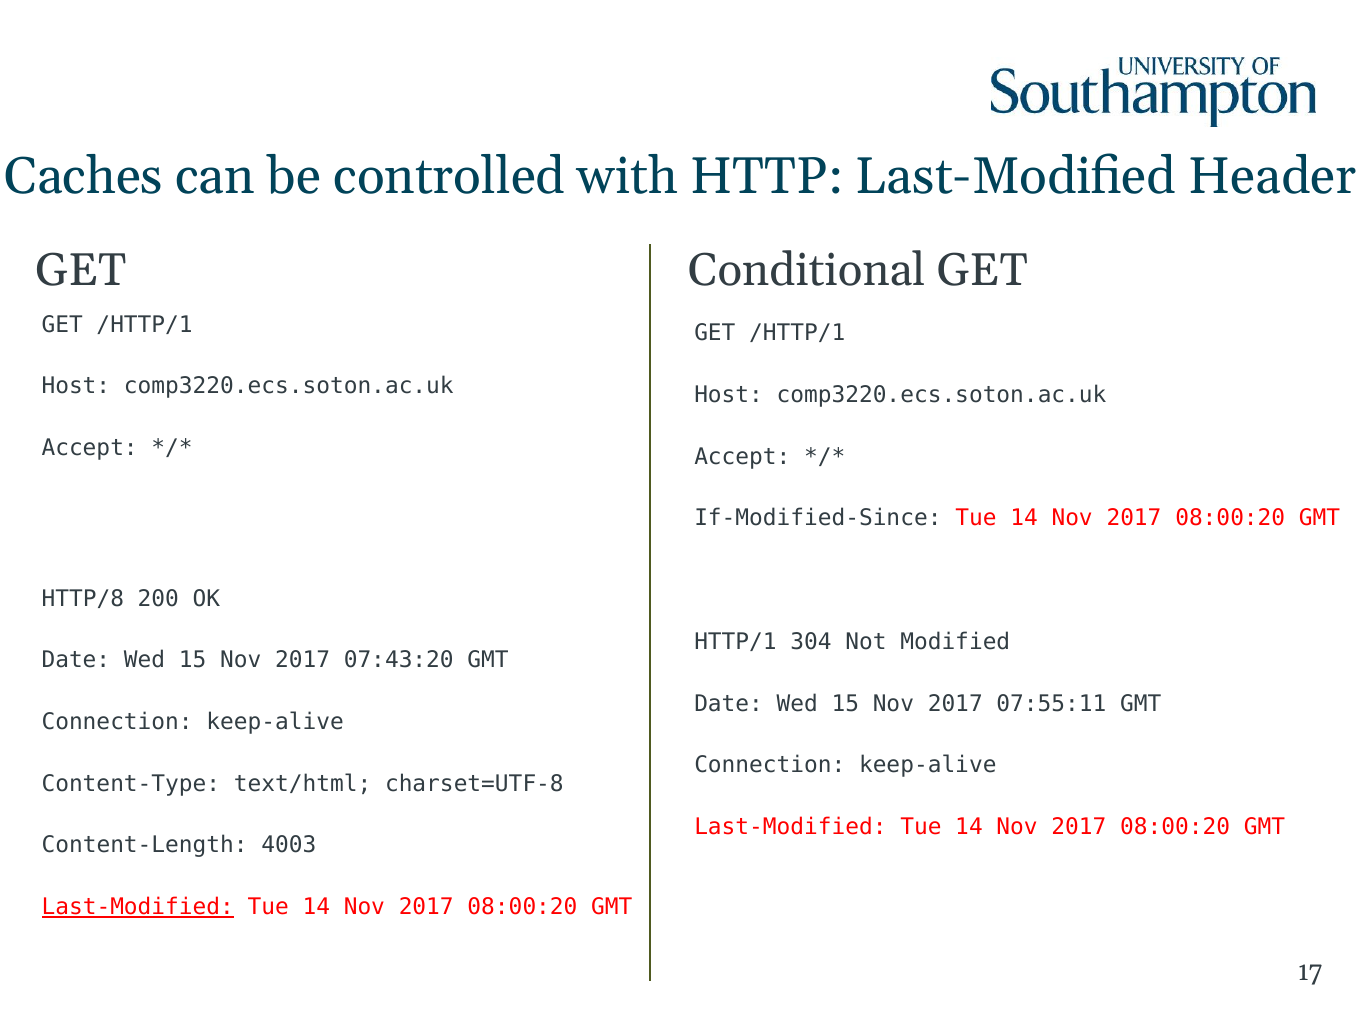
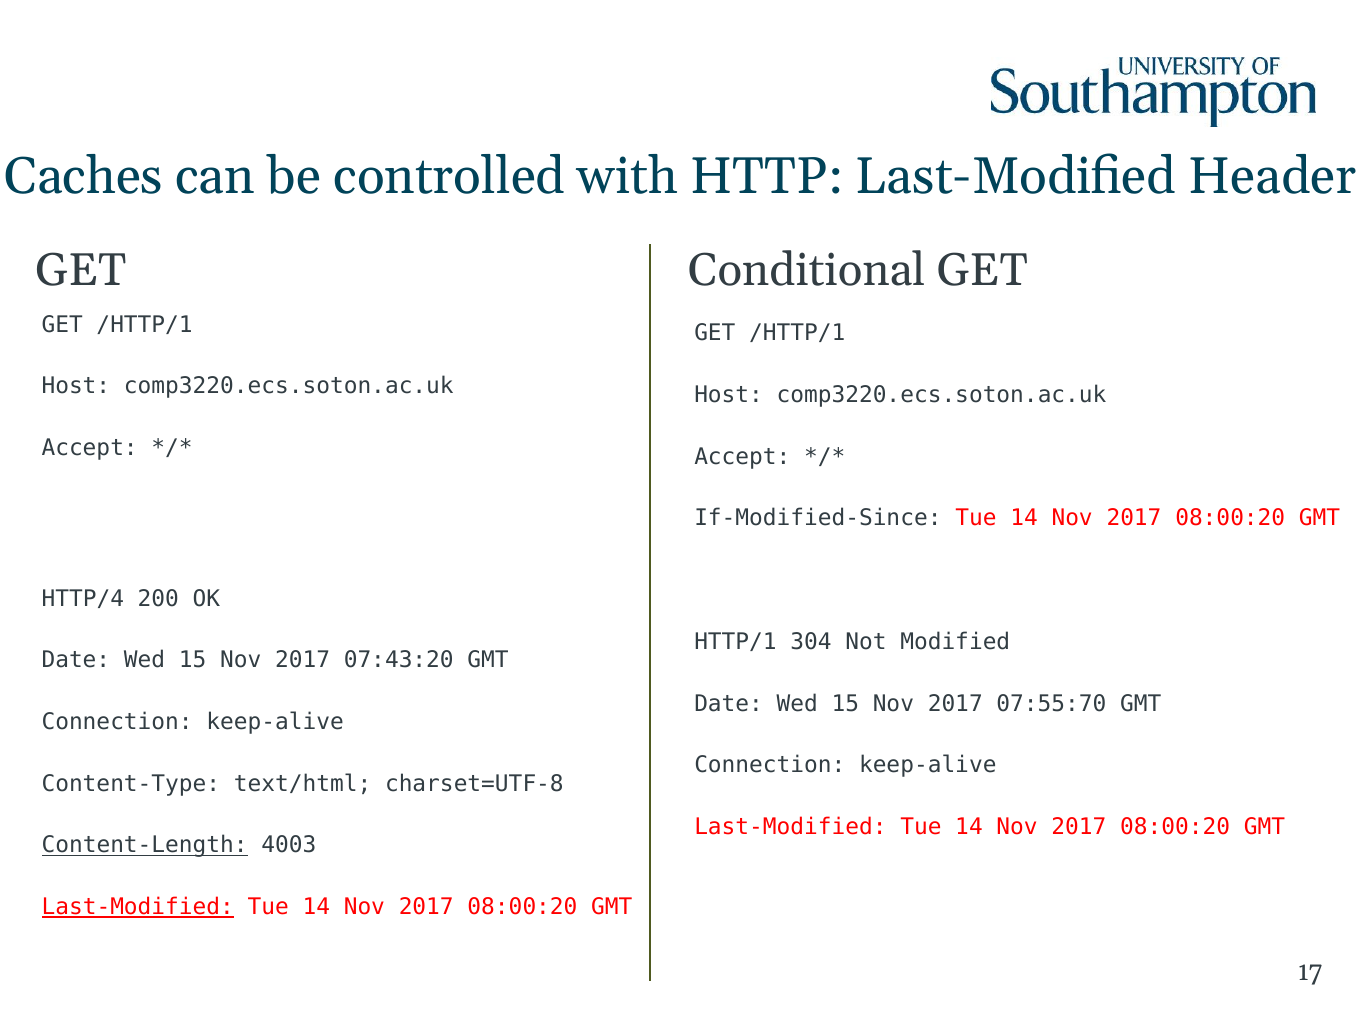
HTTP/8: HTTP/8 -> HTTP/4 (83, 599)
07:55:11: 07:55:11 -> 07:55:70 (1051, 704)
Content-Length underline: none -> present (145, 846)
